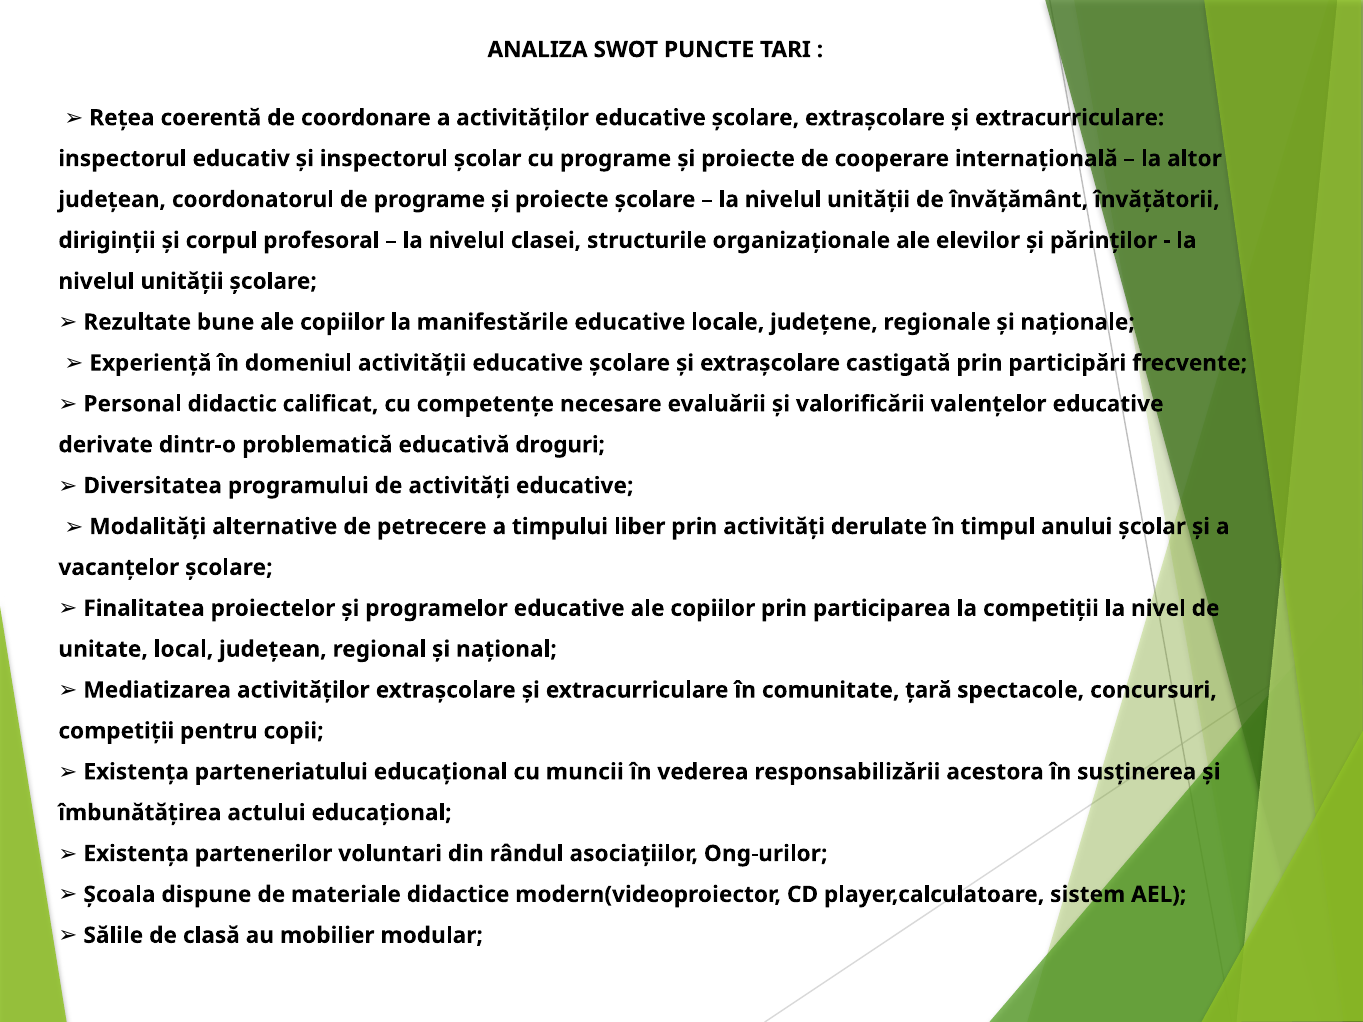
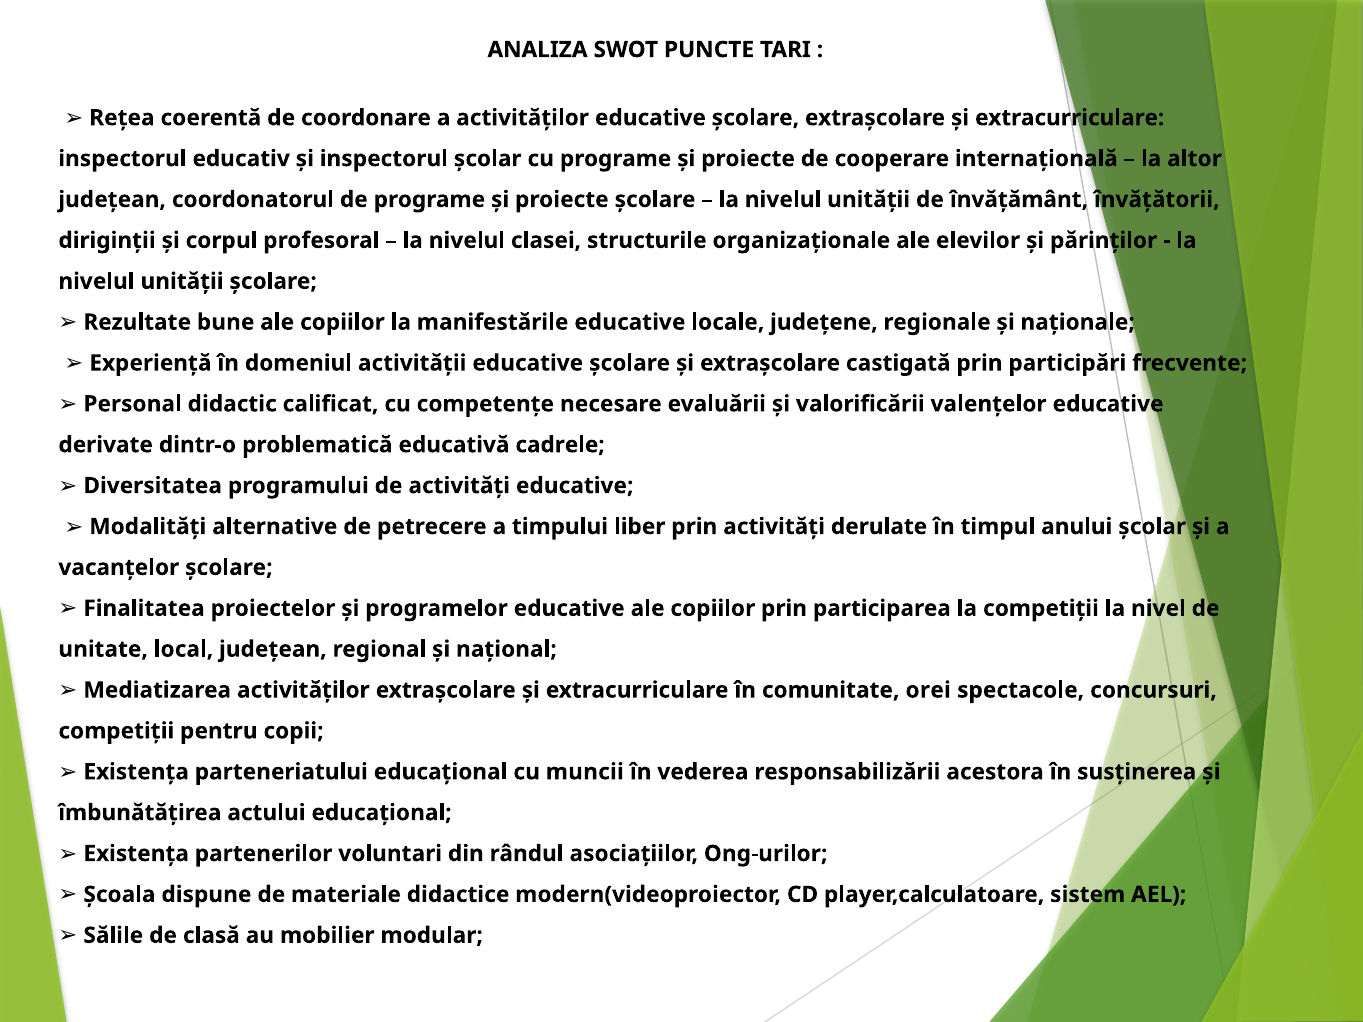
droguri: droguri -> cadrele (560, 445)
ţară: ţară -> orei (928, 690)
